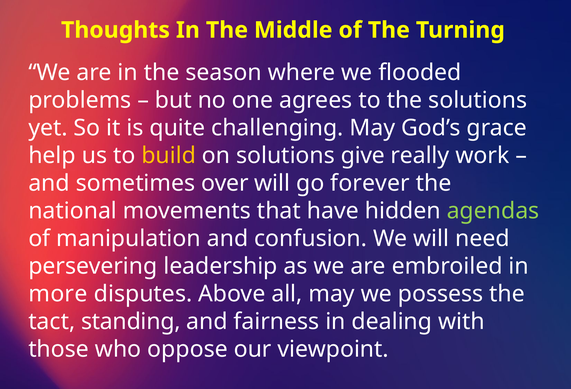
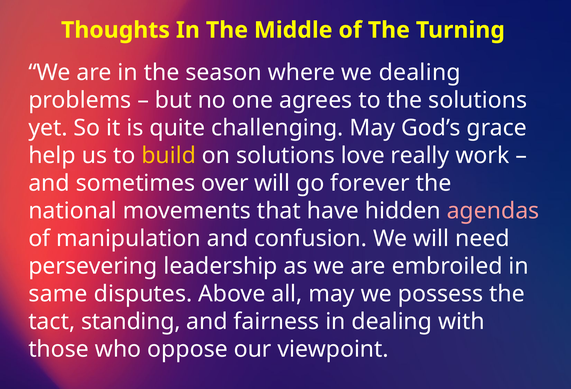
we flooded: flooded -> dealing (420, 73)
give: give -> love (363, 156)
agendas colour: light green -> pink (493, 211)
more: more -> same (58, 294)
